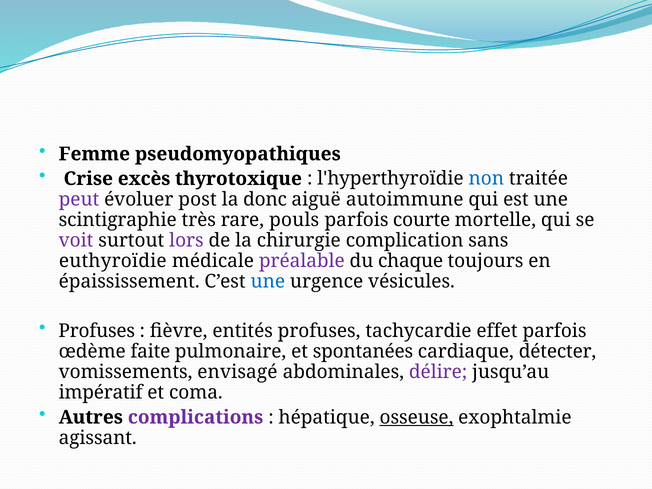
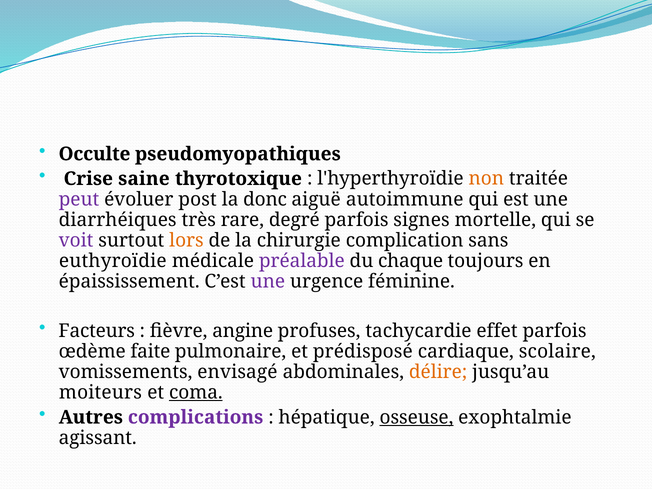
Femme: Femme -> Occulte (94, 154)
excès: excès -> saine (144, 179)
non colour: blue -> orange (486, 179)
scintigraphie: scintigraphie -> diarrhéiques (118, 220)
pouls: pouls -> degré (294, 220)
courte: courte -> signes (421, 220)
lors colour: purple -> orange (186, 240)
une colour: blue -> purple (268, 281)
vésicules: vésicules -> féminine (411, 281)
Profuses: Profuses -> Facteurs (97, 331)
entités: entités -> angine (243, 331)
spontanées: spontanées -> prédisposé (363, 351)
détecter: détecter -> scolaire (557, 351)
délire colour: purple -> orange (438, 372)
impératif: impératif -> moiteurs (100, 392)
coma underline: none -> present (196, 392)
